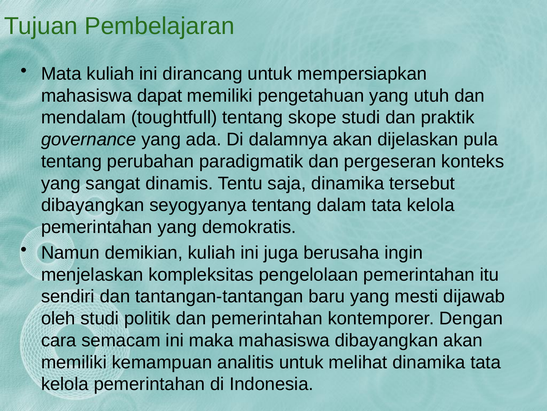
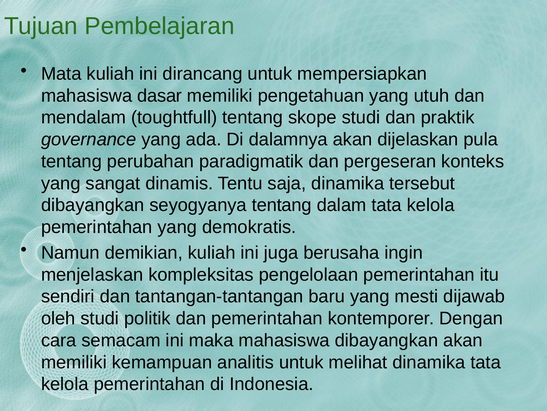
dapat: dapat -> dasar (160, 95)
